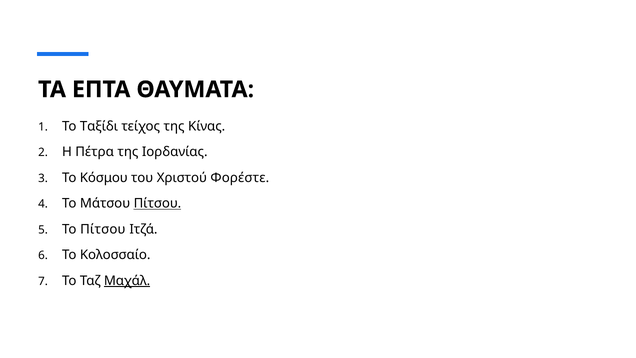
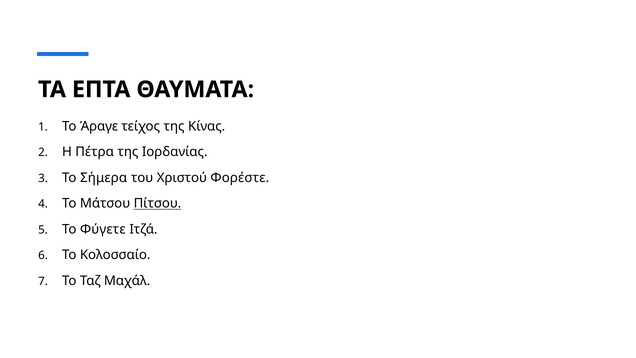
Ταξίδι: Ταξίδι -> Άραγε (99, 126)
Κόσμου: Κόσμου -> Σήμερα (104, 178)
Το Πίτσου: Πίτσου -> Φύγετε (103, 229)
Μαχάλ underline: present -> none (127, 281)
